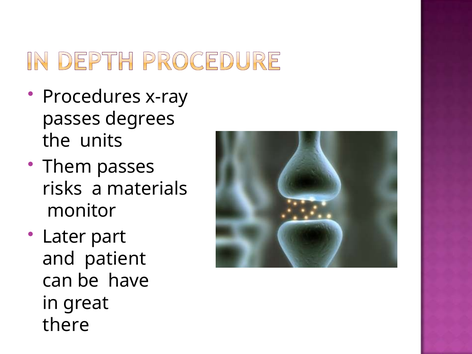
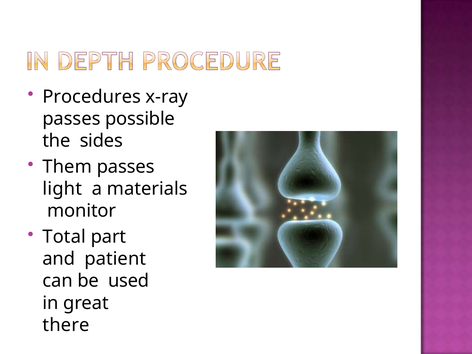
degrees: degrees -> possible (140, 119)
units: units -> sides (101, 141)
risks: risks -> light (62, 189)
Later: Later -> Total (64, 237)
have: have -> used (129, 281)
